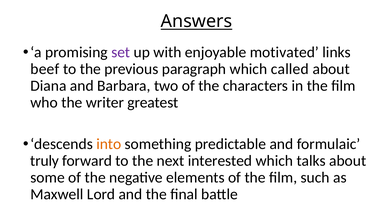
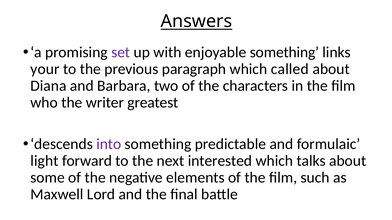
enjoyable motivated: motivated -> something (284, 52)
beef: beef -> your (45, 69)
into colour: orange -> purple (109, 144)
truly: truly -> light (44, 161)
